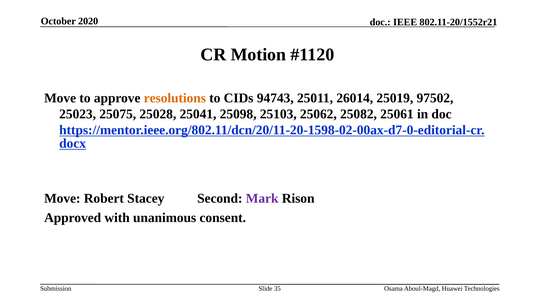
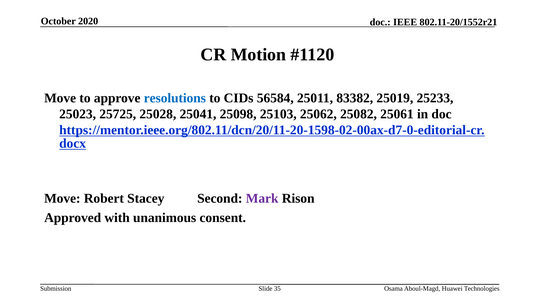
resolutions colour: orange -> blue (175, 98)
94743: 94743 -> 56584 (275, 98)
26014: 26014 -> 83382 (355, 98)
97502: 97502 -> 25233 (435, 98)
25075: 25075 -> 25725 (118, 114)
